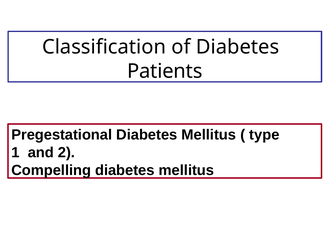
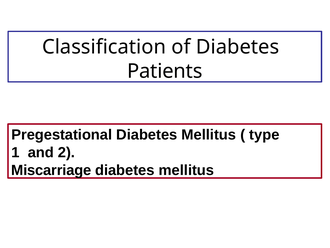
Compelling: Compelling -> Miscarriage (51, 170)
